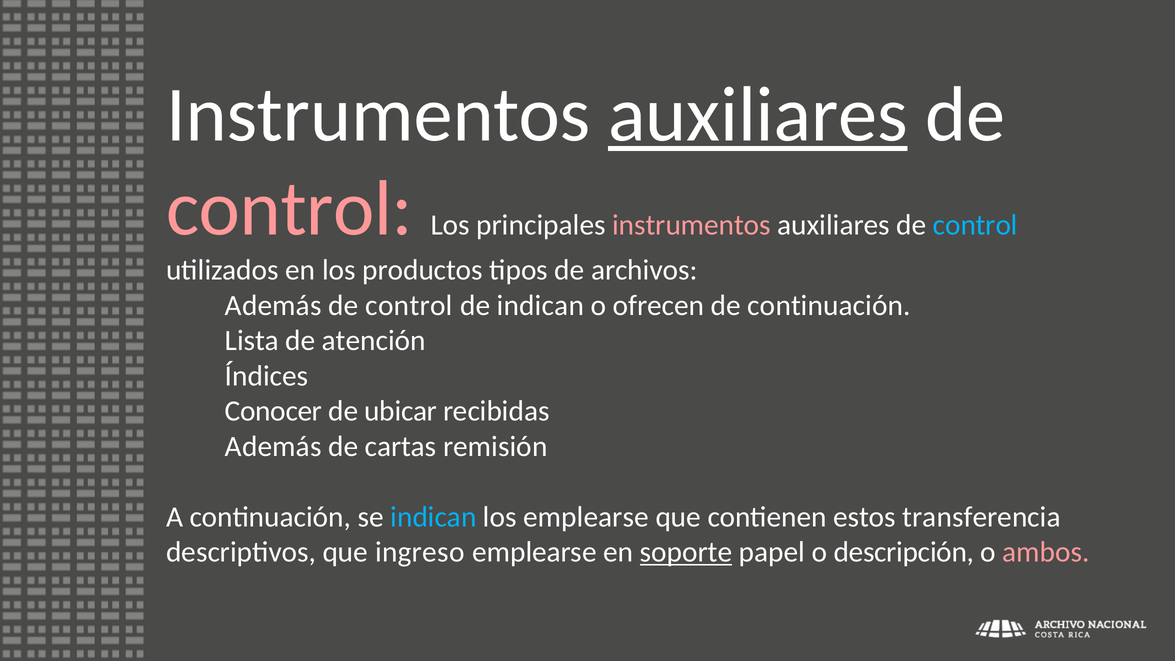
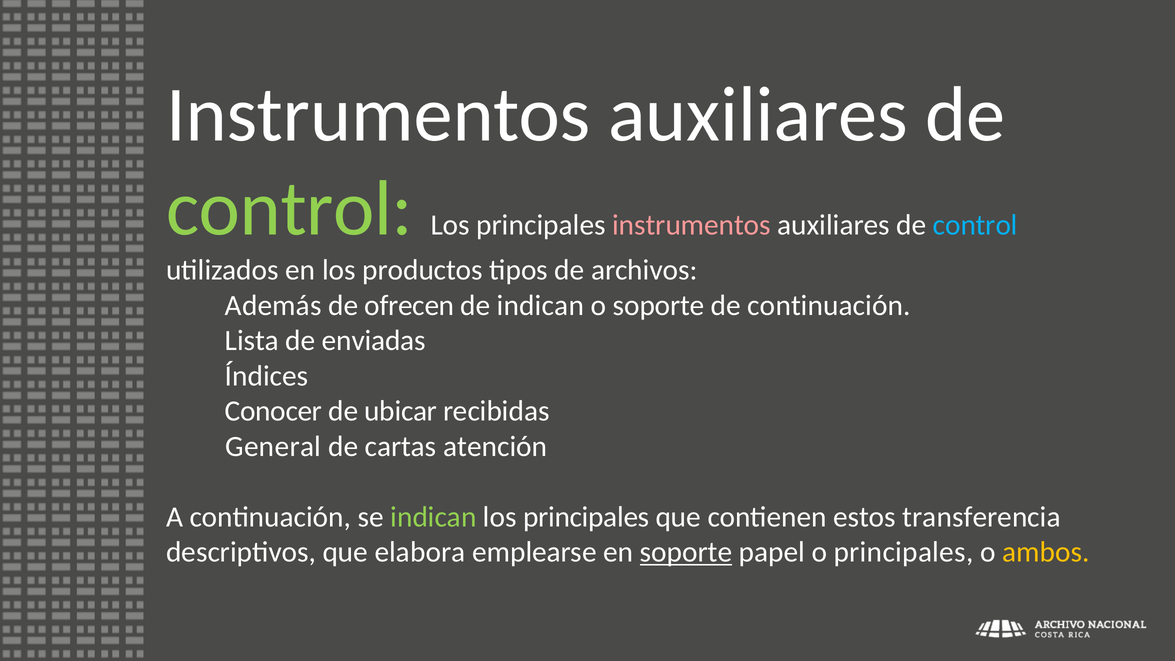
auxiliares underline: present -> none (758, 115)
control colour: pink -> light green (290, 209)
control: control -> ofrecen (409, 305)
o ofrecen: ofrecen -> soporte (659, 305)
atención: atención -> enviadas (374, 341)
Además: Además -> General (273, 446)
remisión: remisión -> atención (495, 446)
indican colour: light blue -> light green (433, 517)
emplearse: emplearse -> principales (586, 517)
ingreso: ingreso -> elabora (420, 552)
o descripción: descripción -> principales (904, 552)
ambos colour: pink -> yellow (1046, 552)
